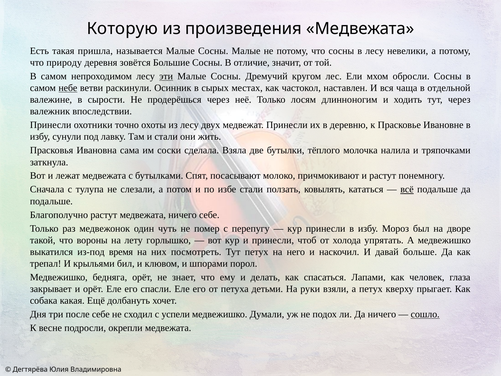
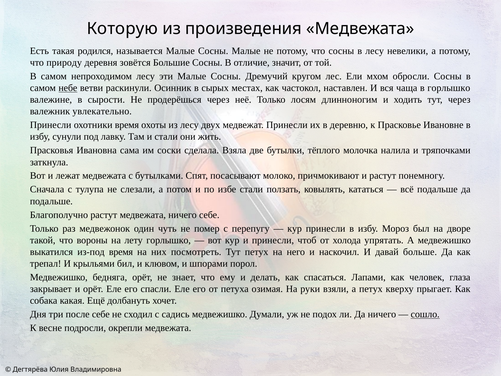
пришла: пришла -> родился (95, 51)
эти underline: present -> none (166, 76)
в отдельной: отдельной -> горлышко (449, 88)
впоследствии: впоследствии -> увлекательно (102, 111)
охотники точно: точно -> время (127, 125)
всё underline: present -> none (407, 189)
детьми: детьми -> озимая (267, 289)
успели: успели -> садись (176, 314)
